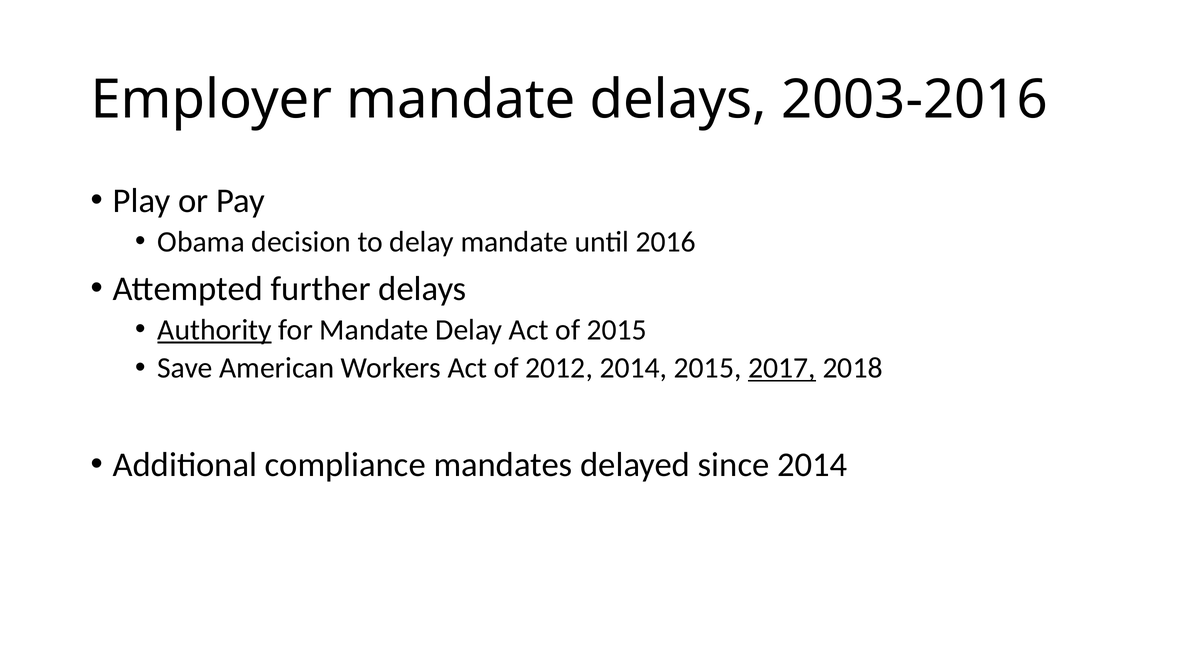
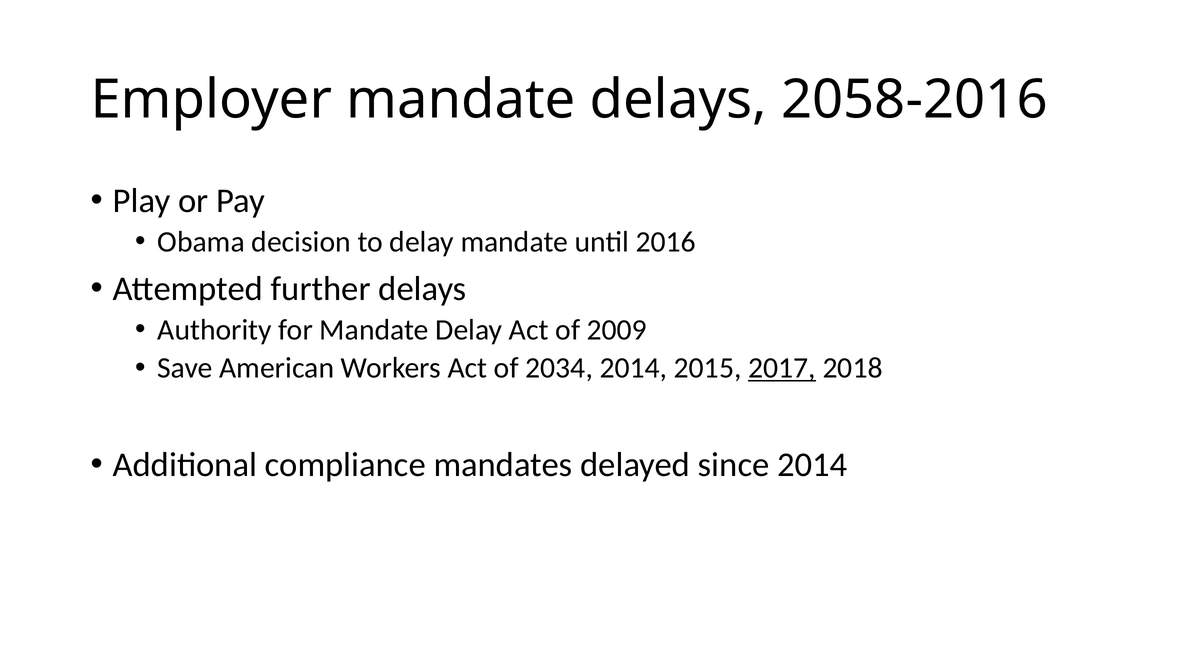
2003-2016: 2003-2016 -> 2058-2016 (914, 100)
Authority underline: present -> none (215, 330)
of 2015: 2015 -> 2009 (617, 330)
2012: 2012 -> 2034 (559, 368)
